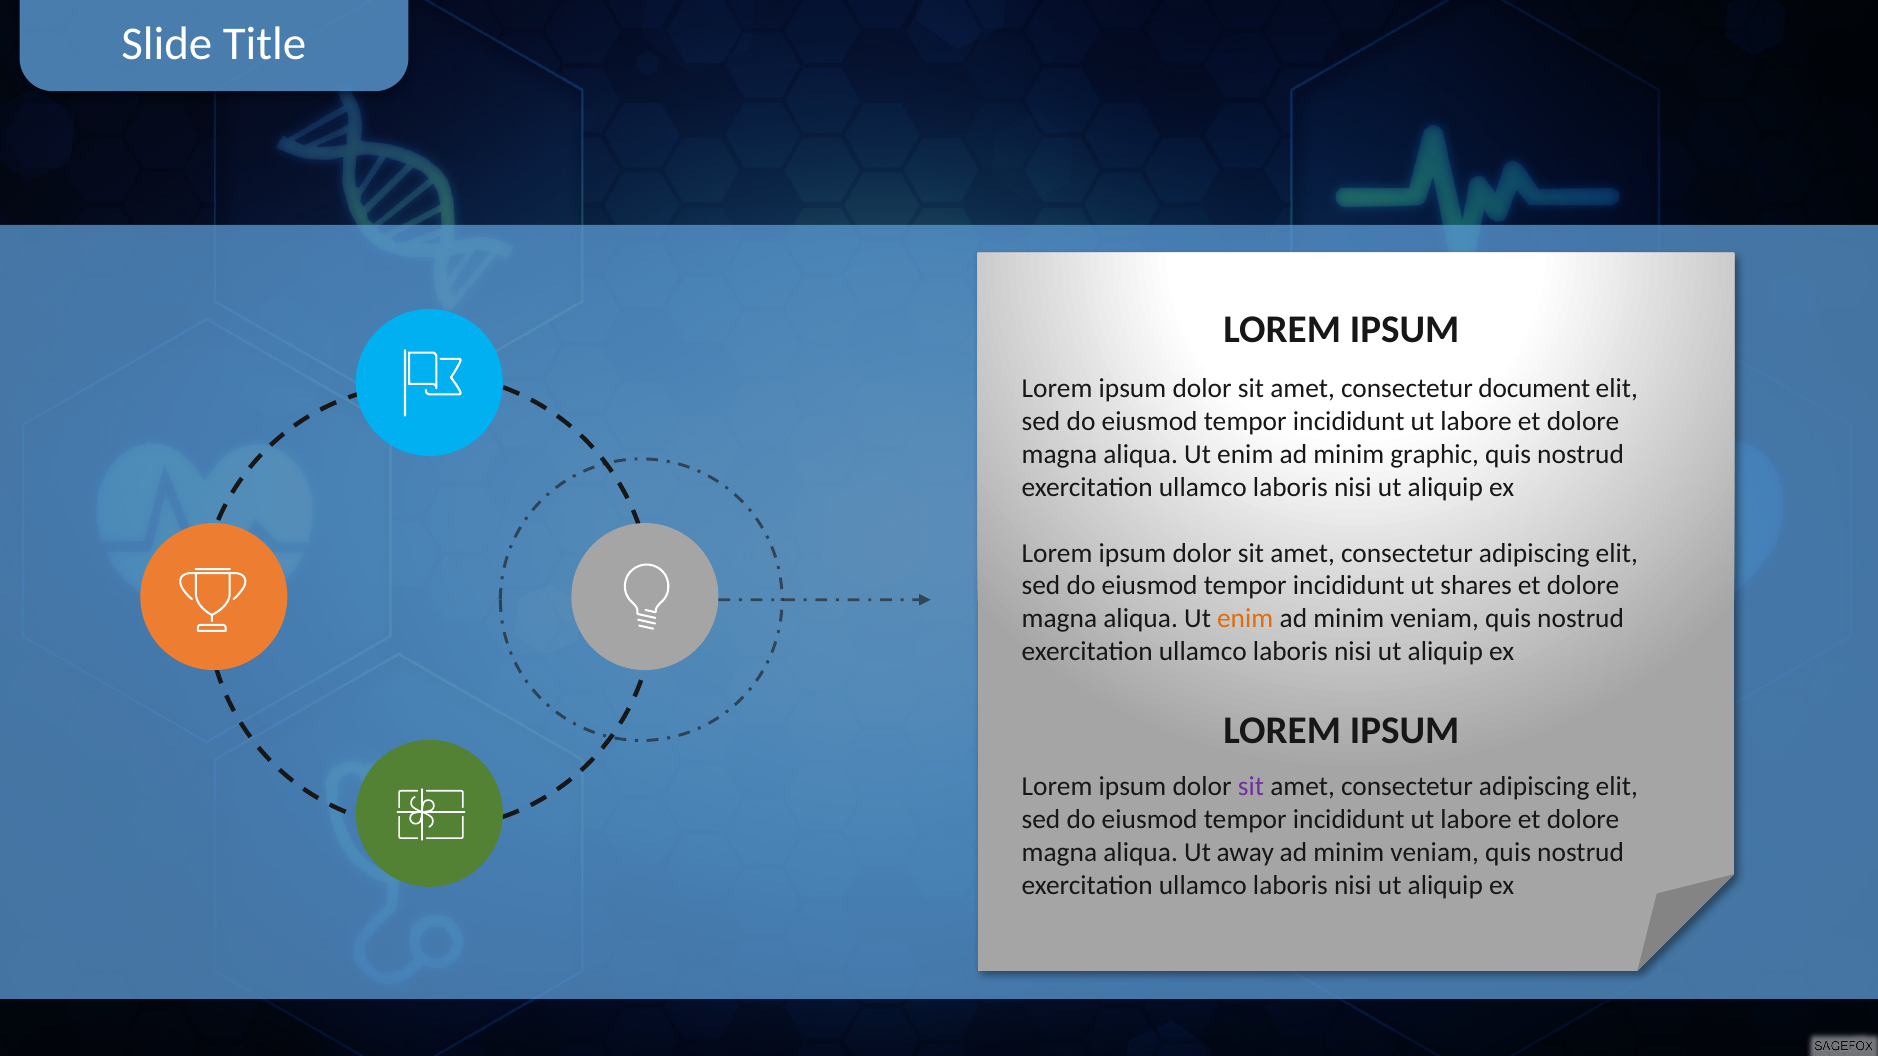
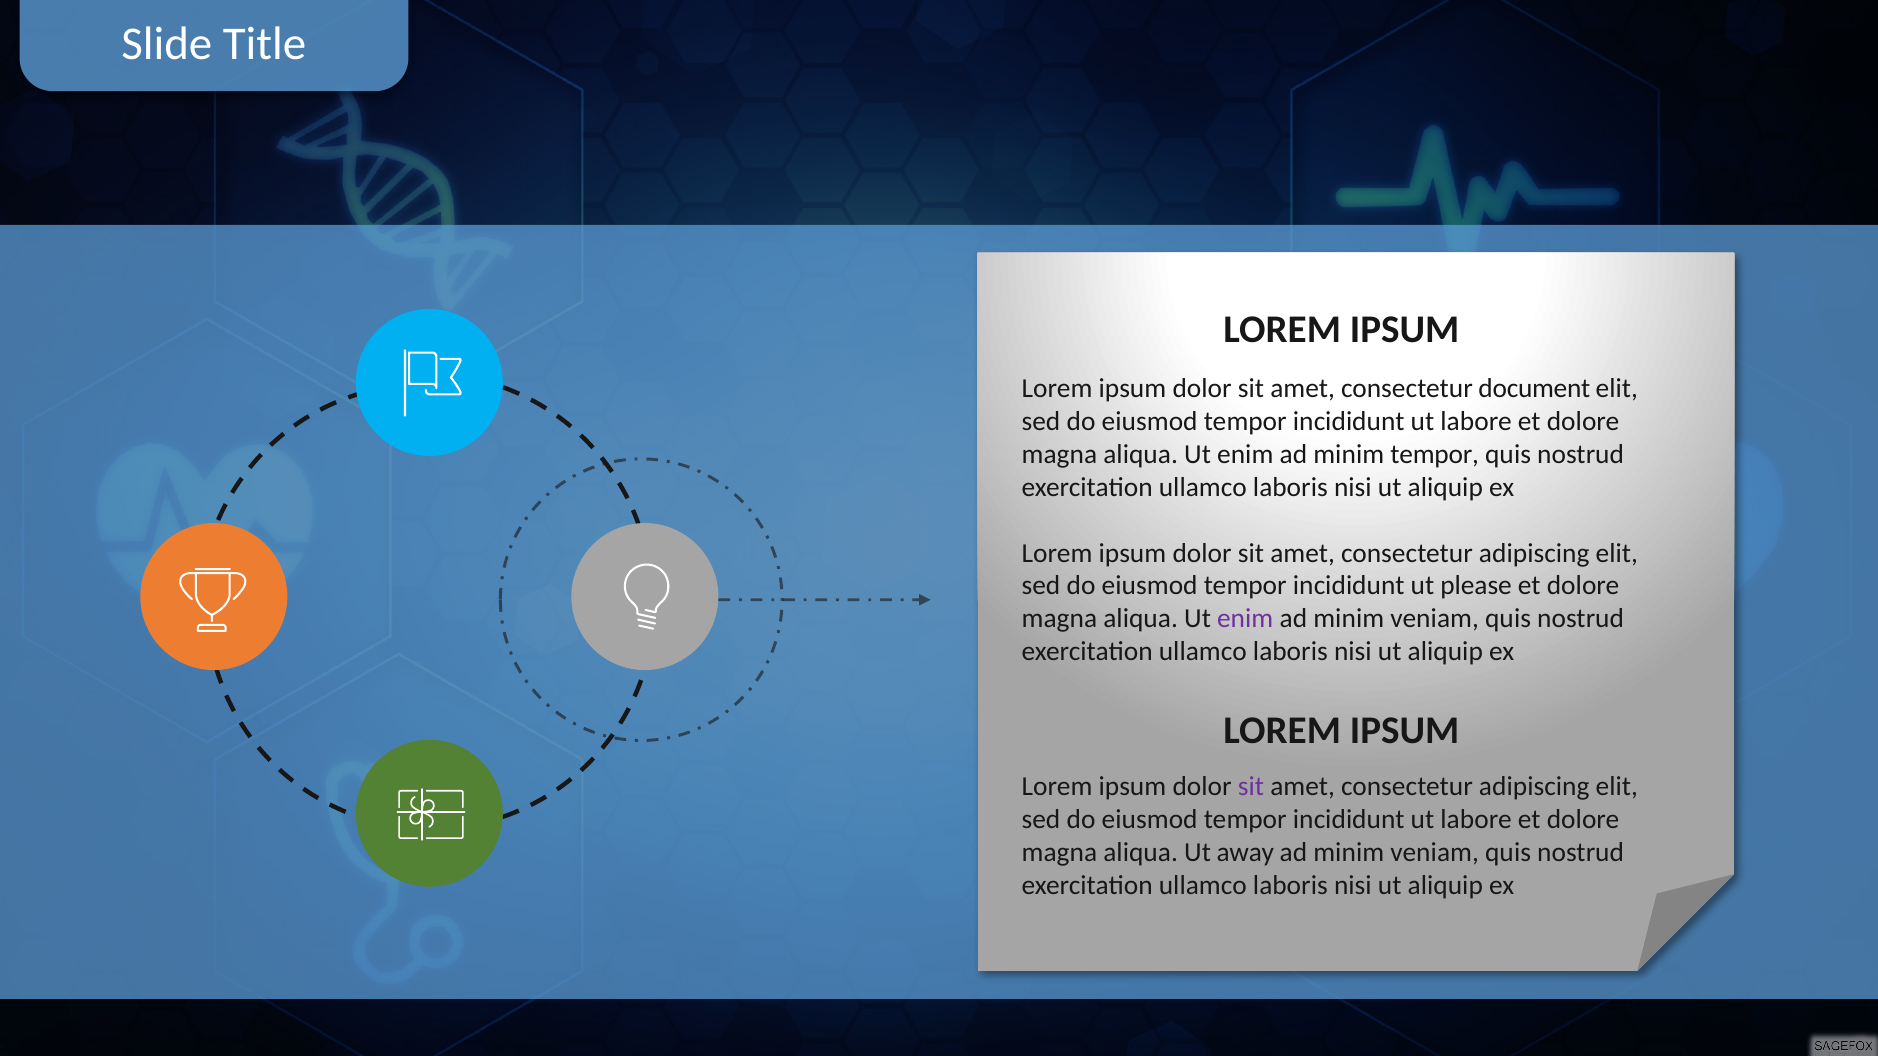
minim graphic: graphic -> tempor (1435, 455)
shares: shares -> please (1476, 586)
enim colour: orange -> purple (1245, 619)
